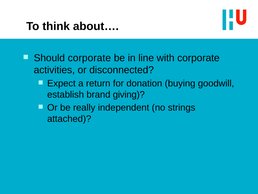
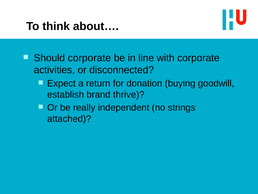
giving: giving -> thrive (129, 94)
